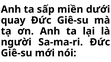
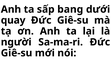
miền: miền -> bang (70, 9)
